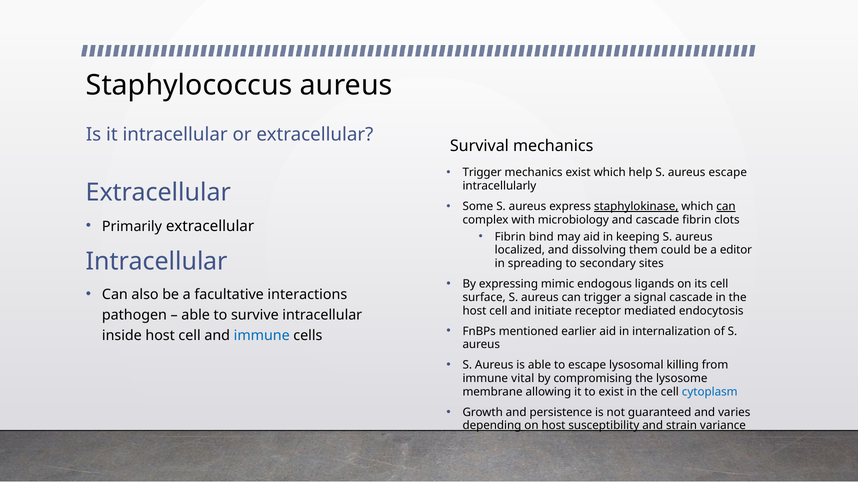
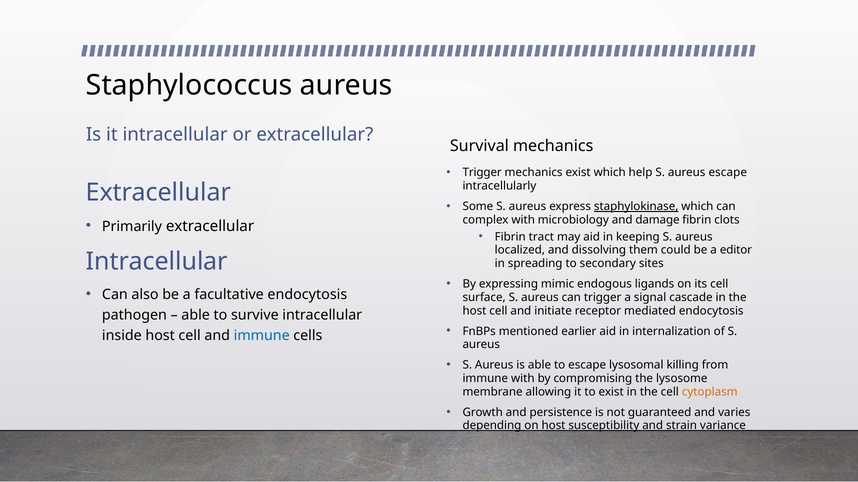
can underline: present -> none (726, 207)
and cascade: cascade -> damage (658, 220)
bind: bind -> tract (541, 237)
facultative interactions: interactions -> endocytosis (307, 295)
immune vital: vital -> with (523, 379)
cytoplasm colour: blue -> orange (710, 392)
